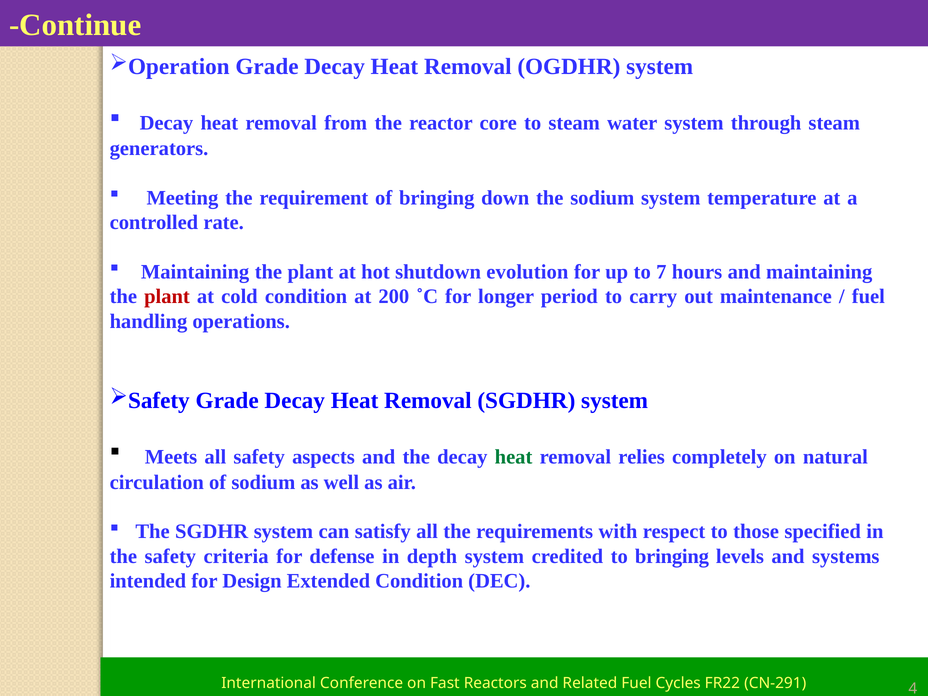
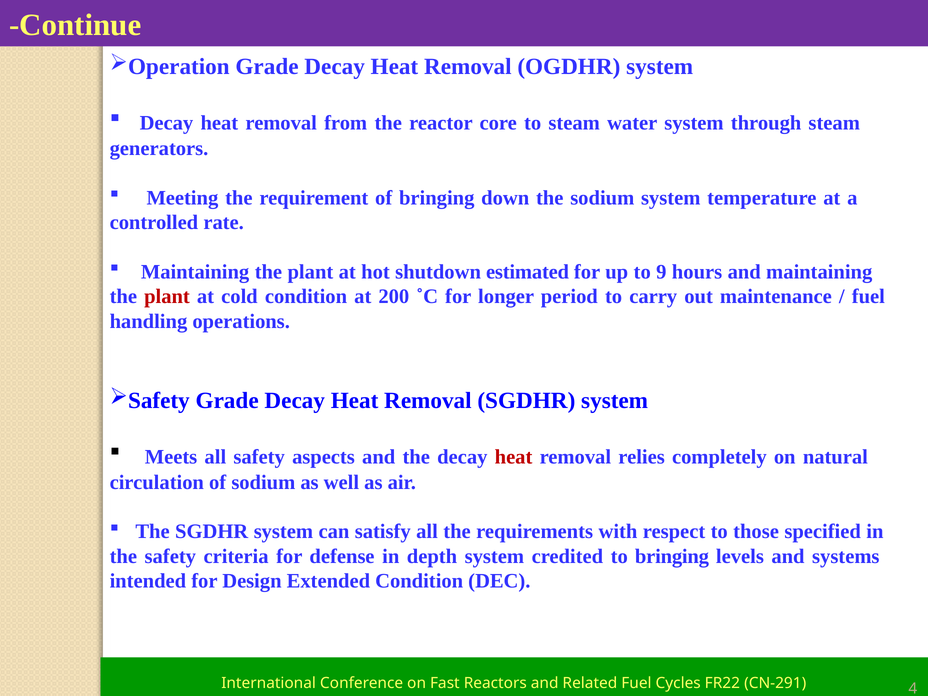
evolution: evolution -> estimated (528, 272)
7: 7 -> 9 (661, 272)
heat colour: green -> red (514, 457)
